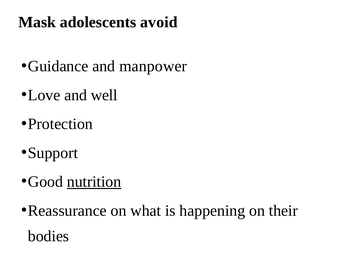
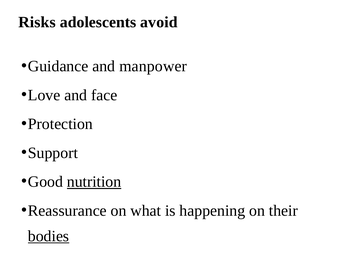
Mask: Mask -> Risks (37, 22)
well: well -> face (104, 95)
bodies underline: none -> present (49, 236)
